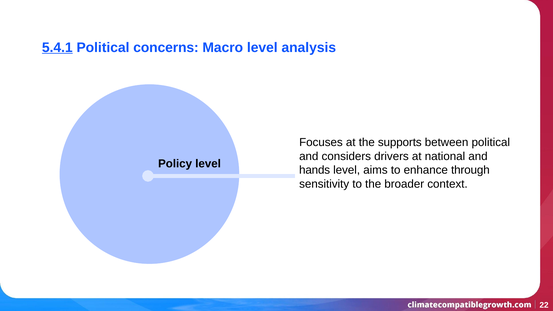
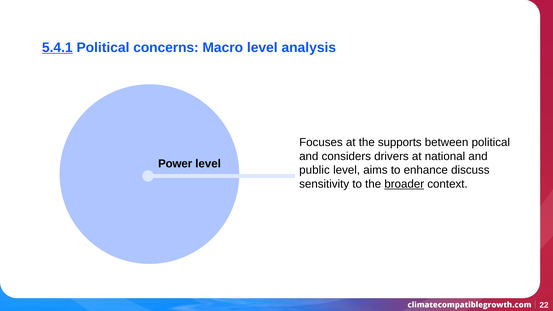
Policy: Policy -> Power (175, 164)
hands: hands -> public (315, 170)
through: through -> discuss (470, 170)
broader underline: none -> present (404, 184)
